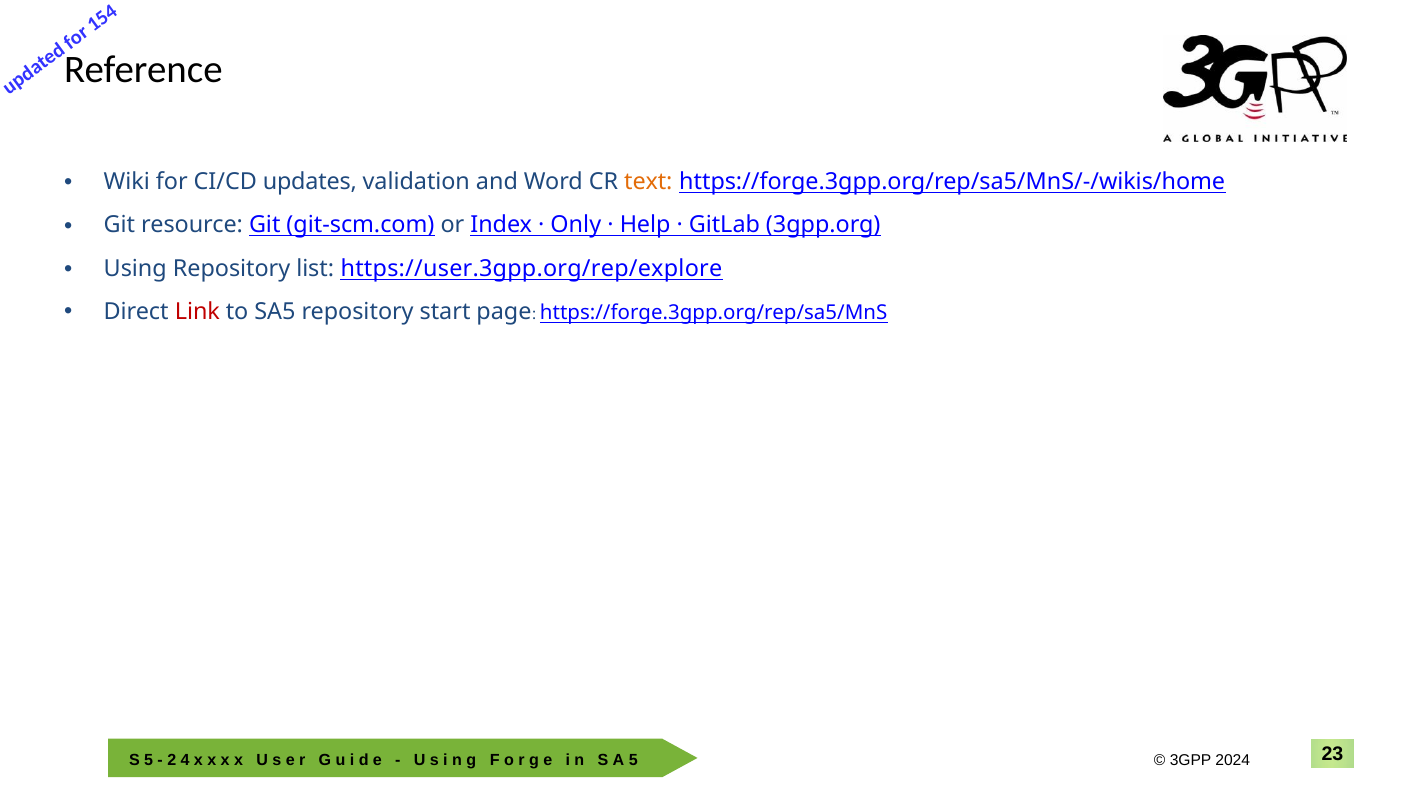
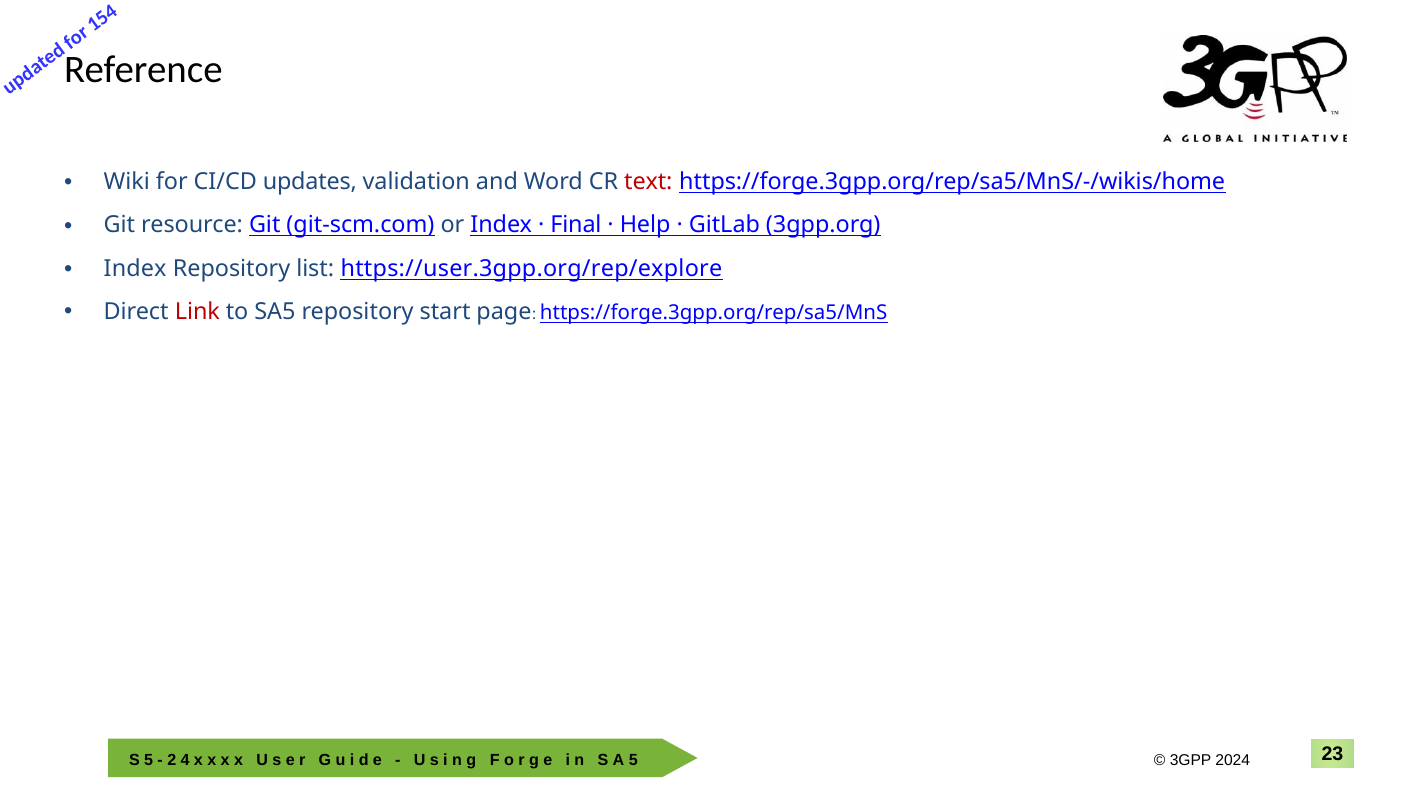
text colour: orange -> red (648, 182)
Only: Only -> Final (576, 225)
Using: Using -> Index (135, 269)
